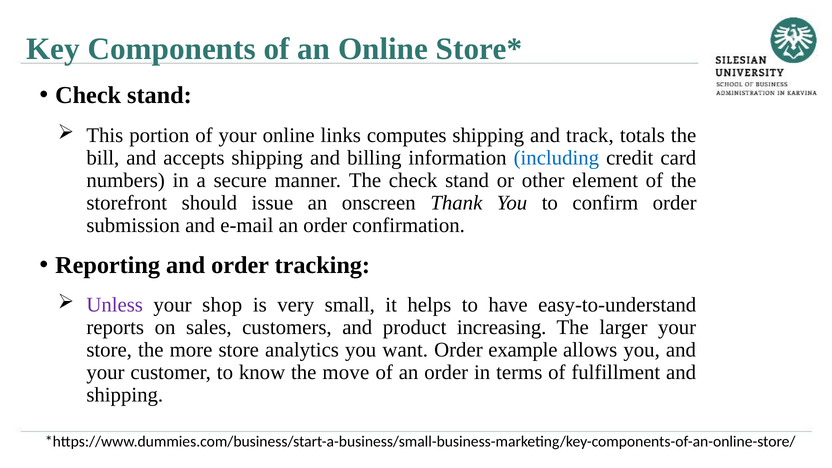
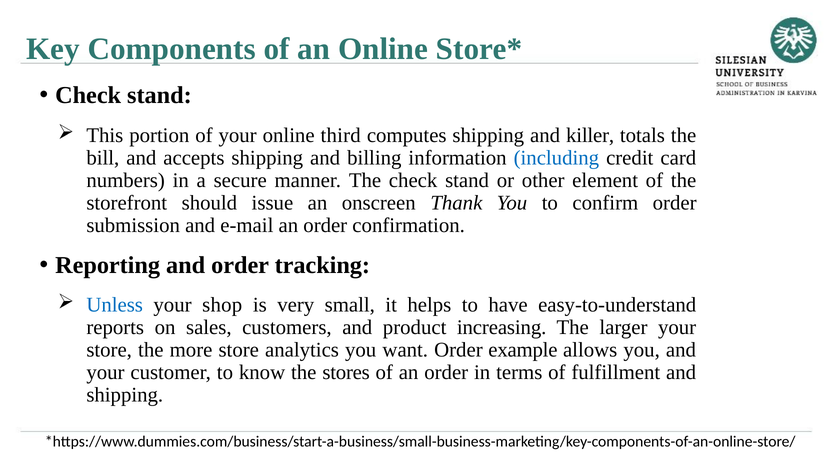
links: links -> third (341, 135)
track: track -> killer (590, 135)
Unless colour: purple -> blue (115, 305)
move: move -> stores (346, 372)
